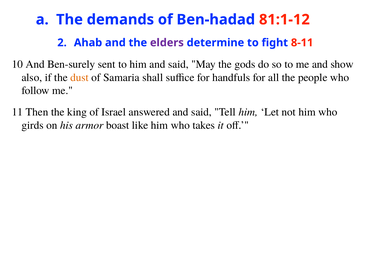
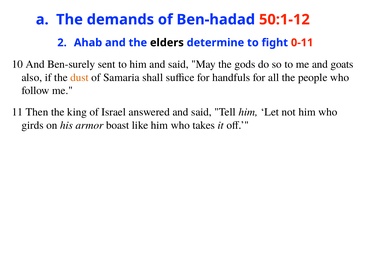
81:1-12: 81:1-12 -> 50:1-12 (284, 20)
elders colour: purple -> black (167, 43)
8-11: 8-11 -> 0-11 (302, 43)
show: show -> goats (342, 64)
